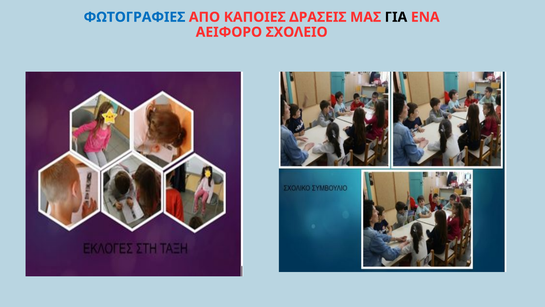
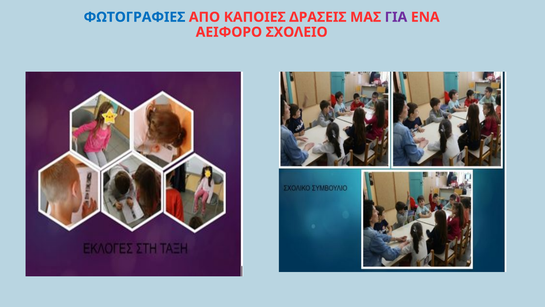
ΓΙΑ colour: black -> purple (396, 17)
